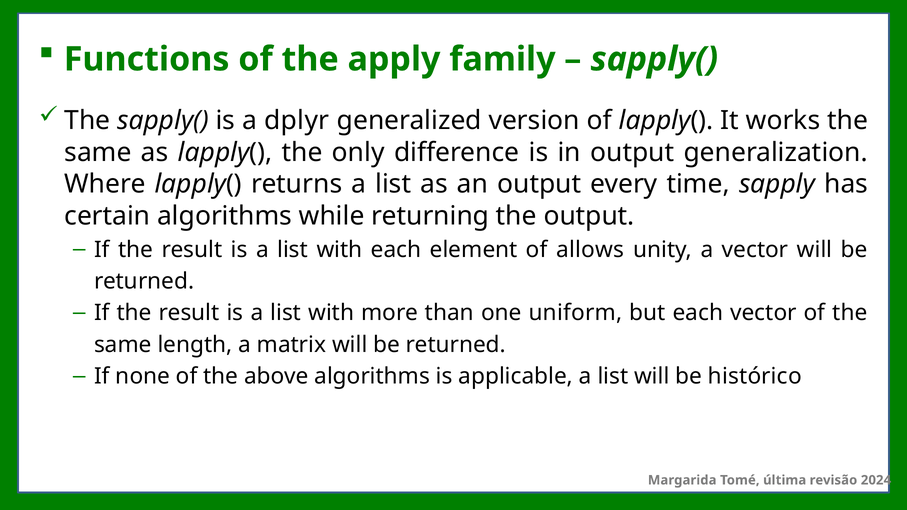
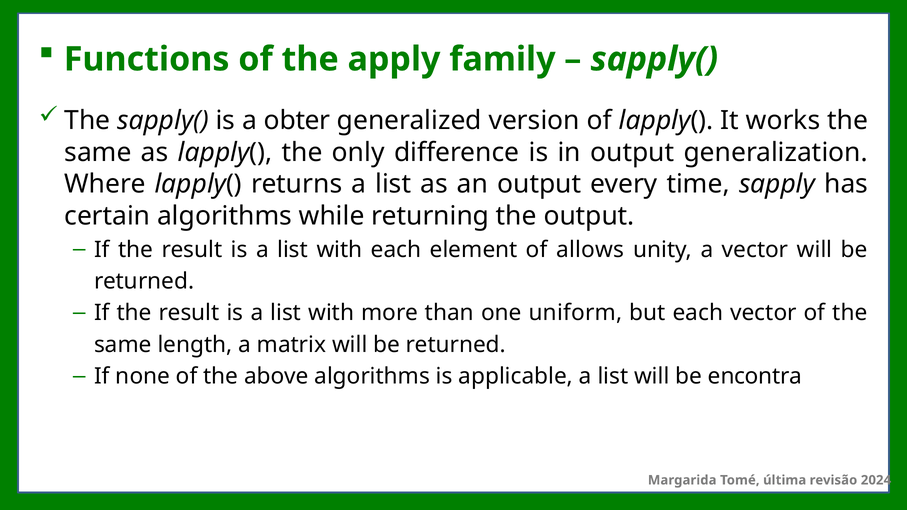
dplyr: dplyr -> obter (297, 121)
histórico: histórico -> encontra (755, 377)
